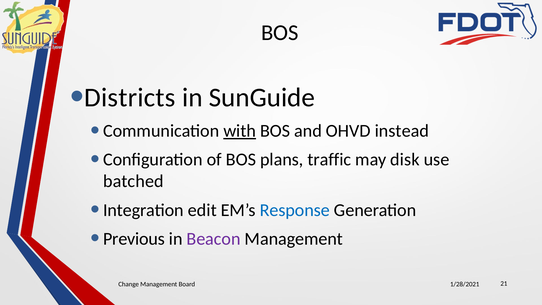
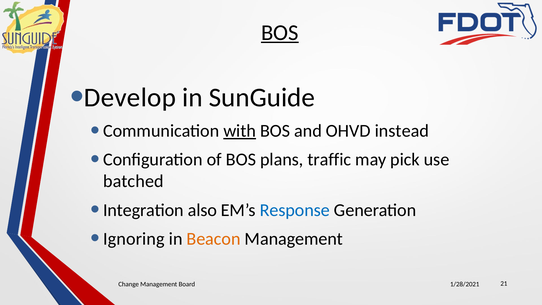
BOS underline: none -> present (280, 33)
Districts: Districts -> Develop (130, 97)
disk: disk -> pick (405, 160)
edit: edit -> also (202, 210)
Previous: Previous -> Ignoring (134, 239)
Beacon colour: purple -> orange (214, 239)
